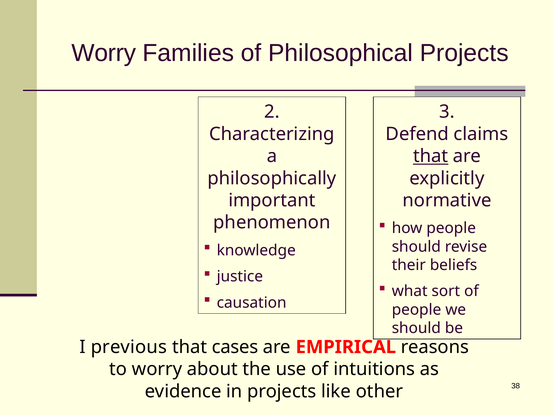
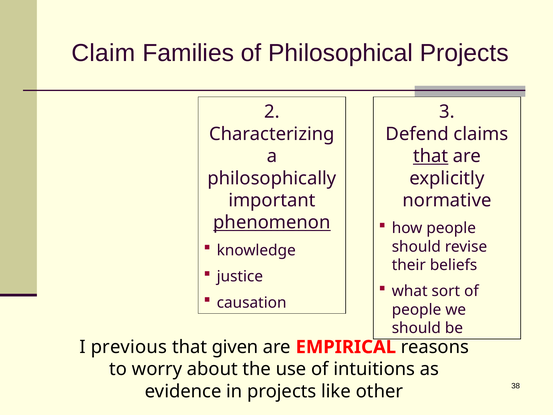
Worry: Worry -> Claim (103, 53)
phenomenon underline: none -> present (272, 222)
cases: cases -> given (235, 347)
